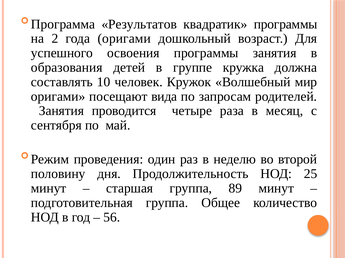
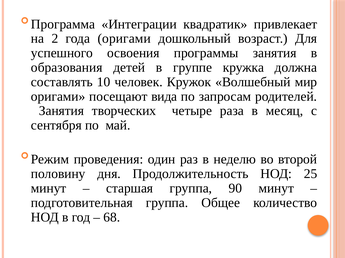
Результатов: Результатов -> Интеграции (139, 24)
квадратик программы: программы -> привлекает (286, 24)
проводится: проводится -> творческих (124, 111)
89: 89 -> 90 (235, 189)
56: 56 -> 68 (112, 218)
